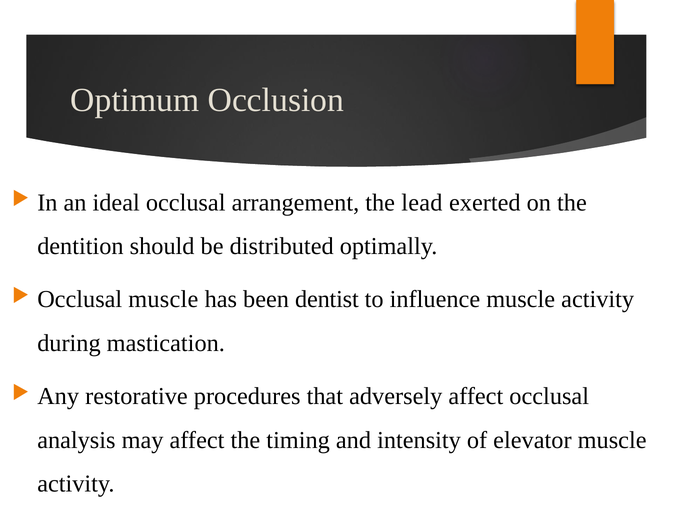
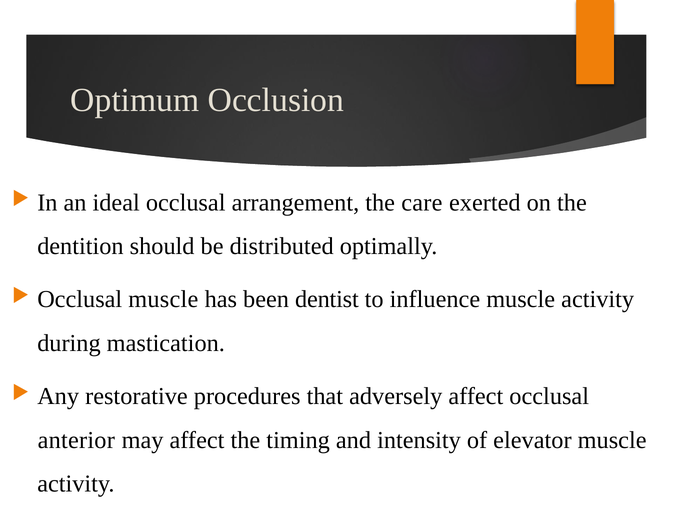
lead: lead -> care (422, 202)
analysis: analysis -> anterior (76, 440)
